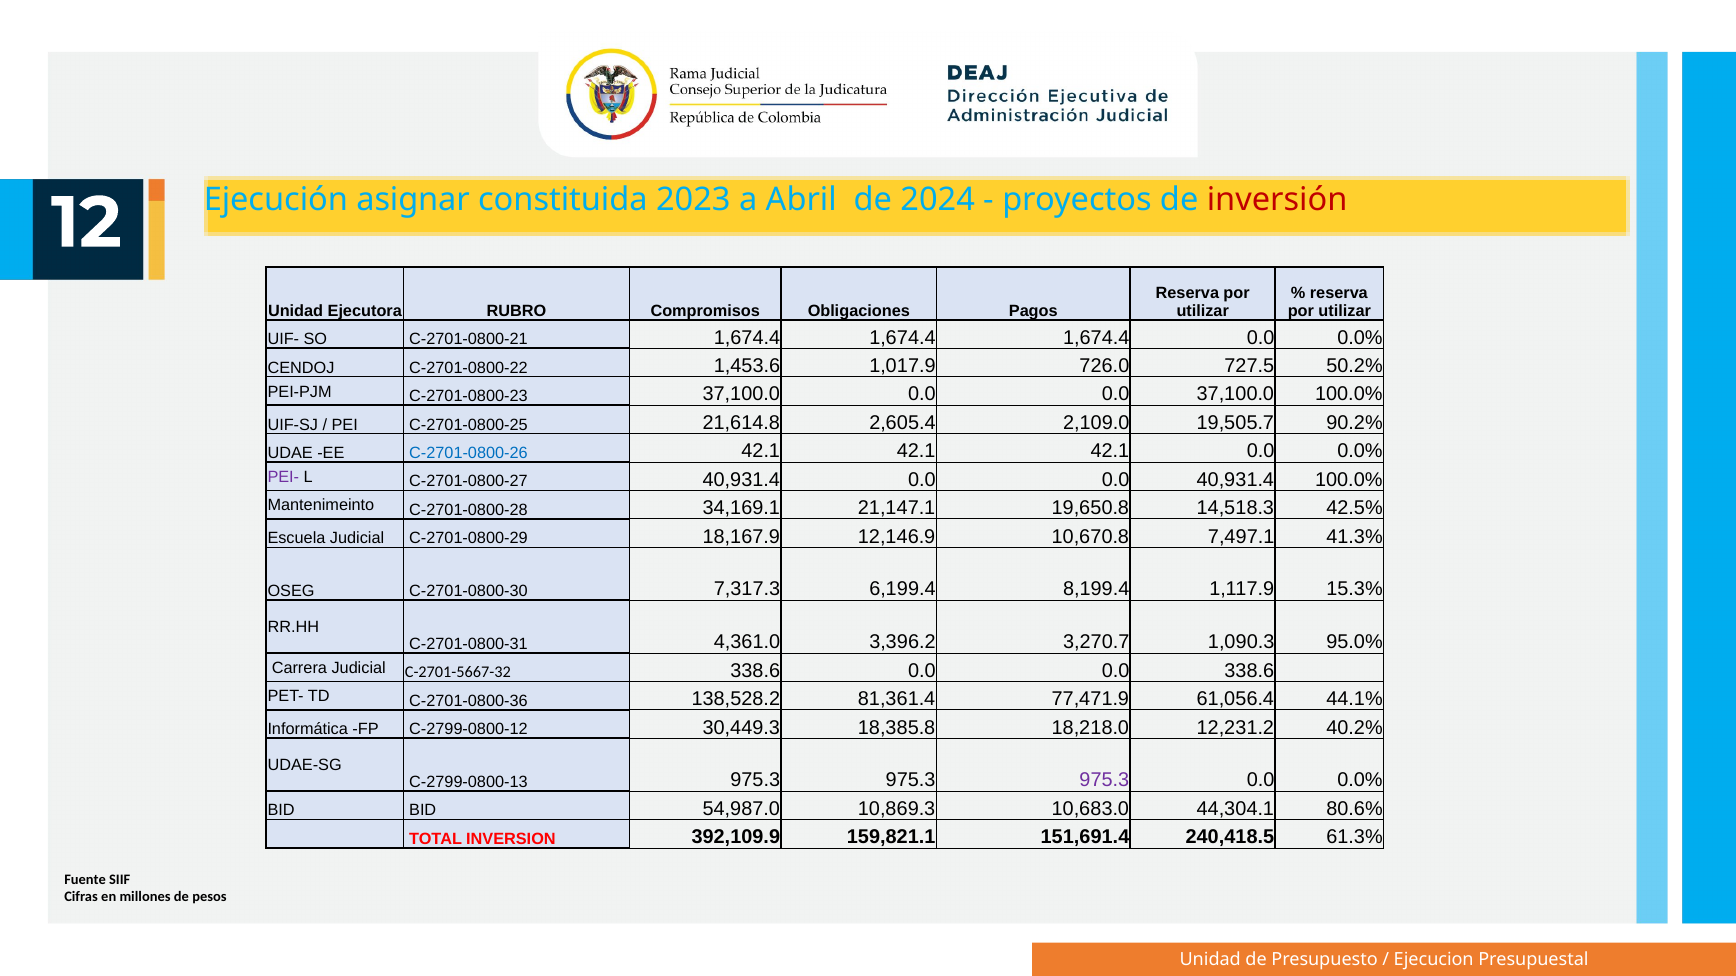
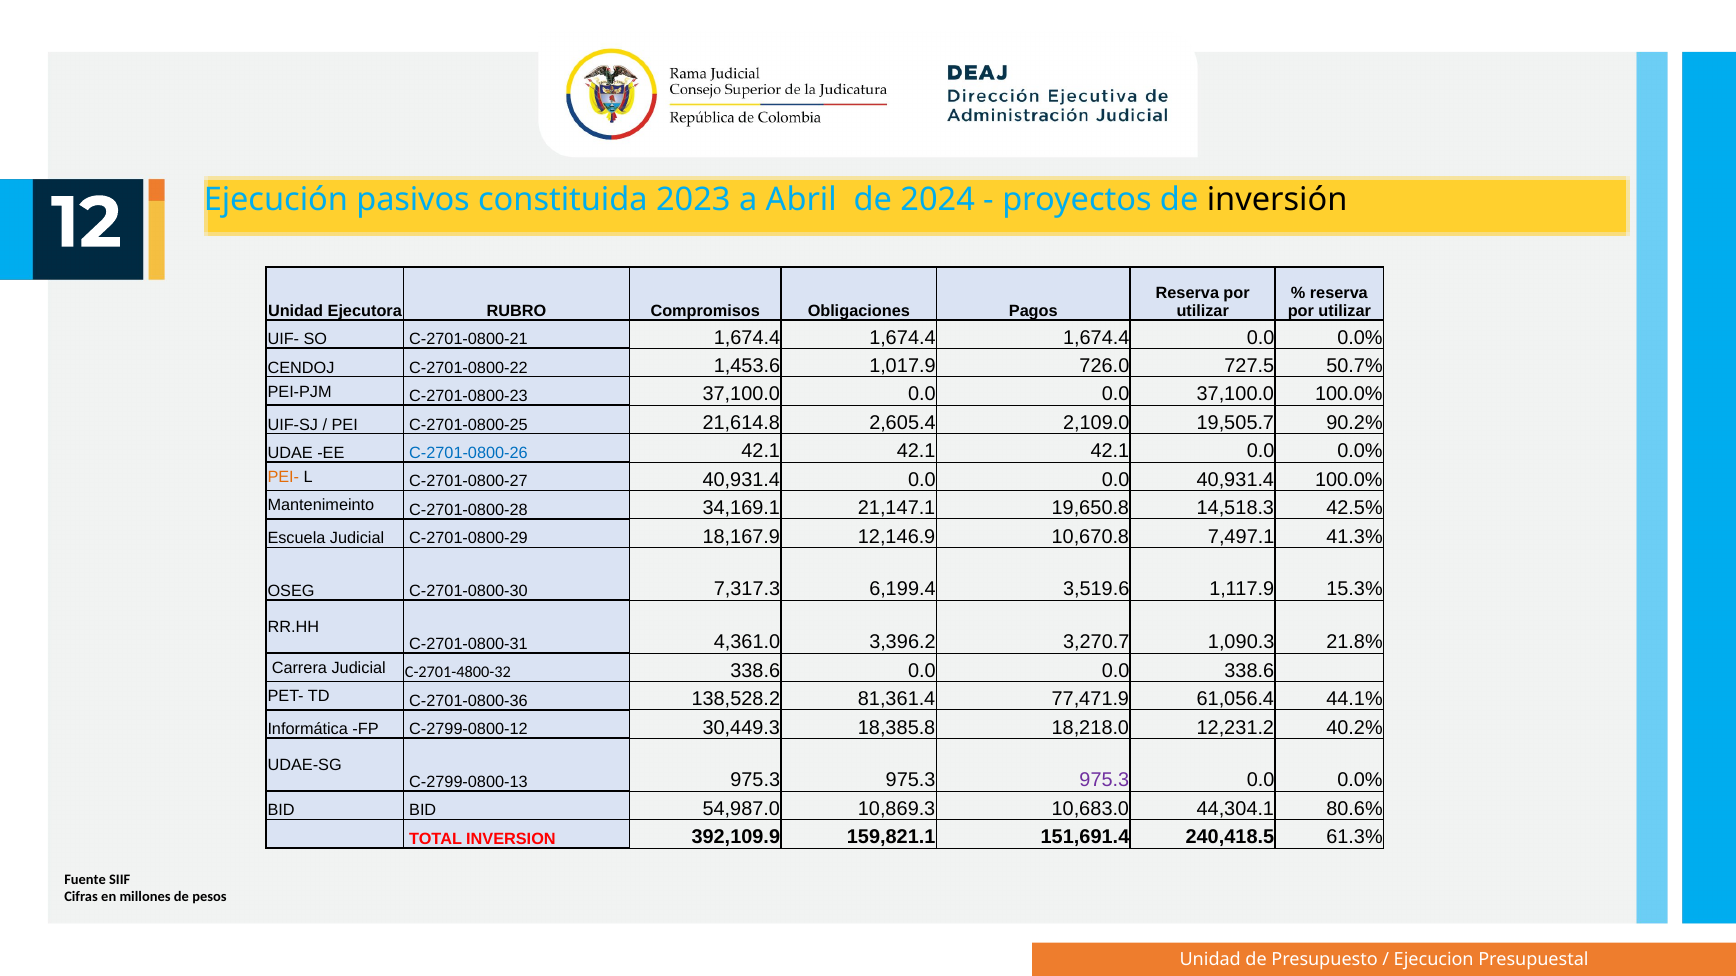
asignar: asignar -> pasivos (413, 200)
inversión colour: red -> black (1277, 200)
50.2%: 50.2% -> 50.7% (1355, 366)
PEI- colour: purple -> orange (283, 477)
8,199.4: 8,199.4 -> 3,519.6 (1096, 590)
95.0%: 95.0% -> 21.8% (1355, 643)
C-2701-5667-32: C-2701-5667-32 -> C-2701-4800-32 (458, 672)
